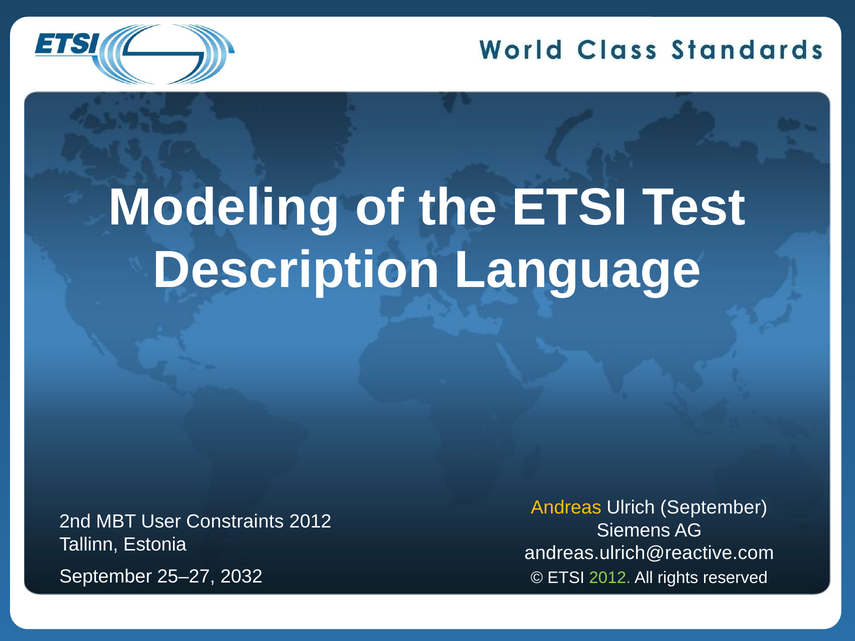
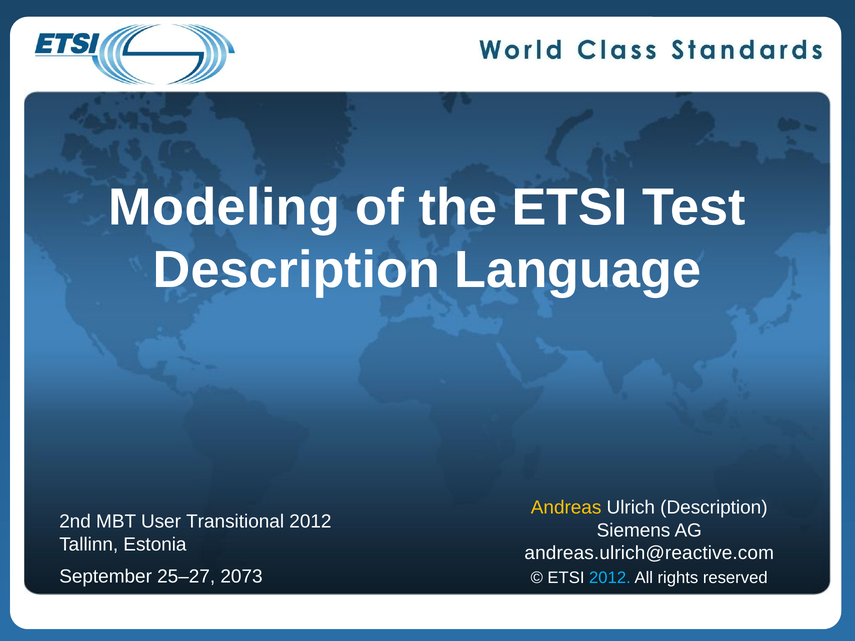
Ulrich September: September -> Description (714, 508)
Constraints: Constraints -> Transitional (235, 522)
2032: 2032 -> 2073 (241, 577)
2012 colour: light green -> light blue (610, 578)
